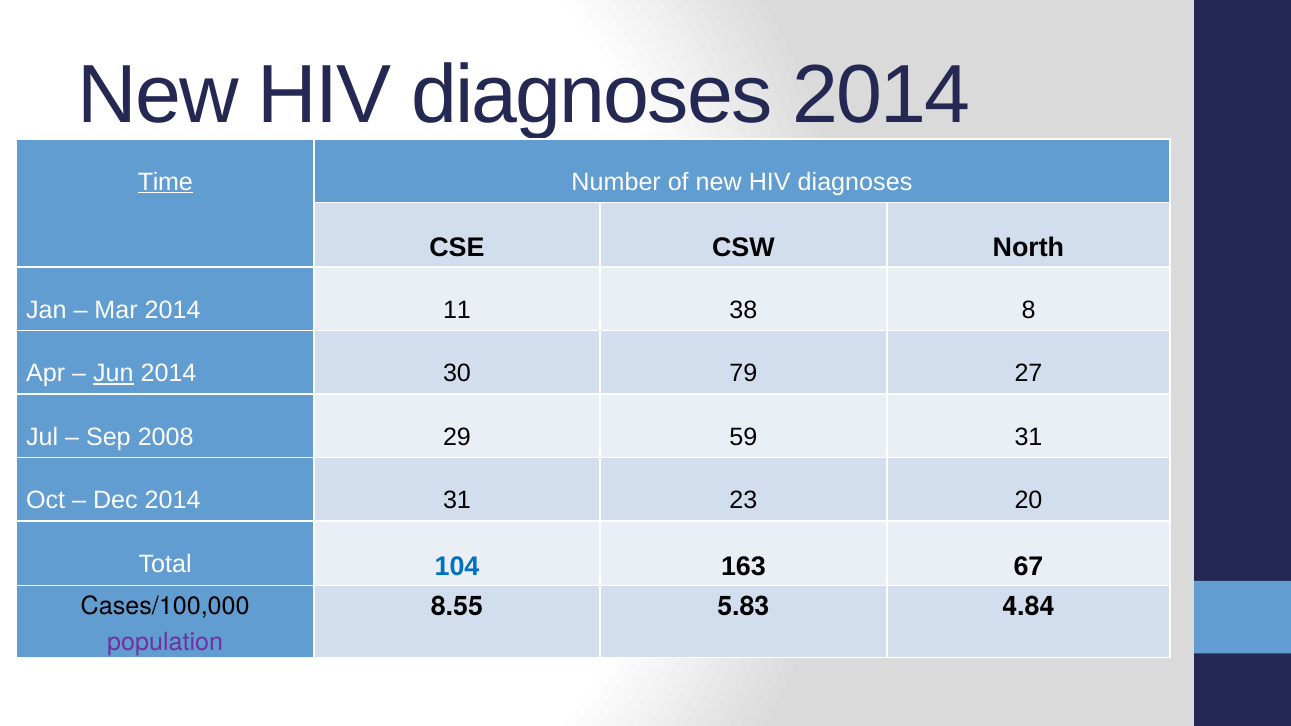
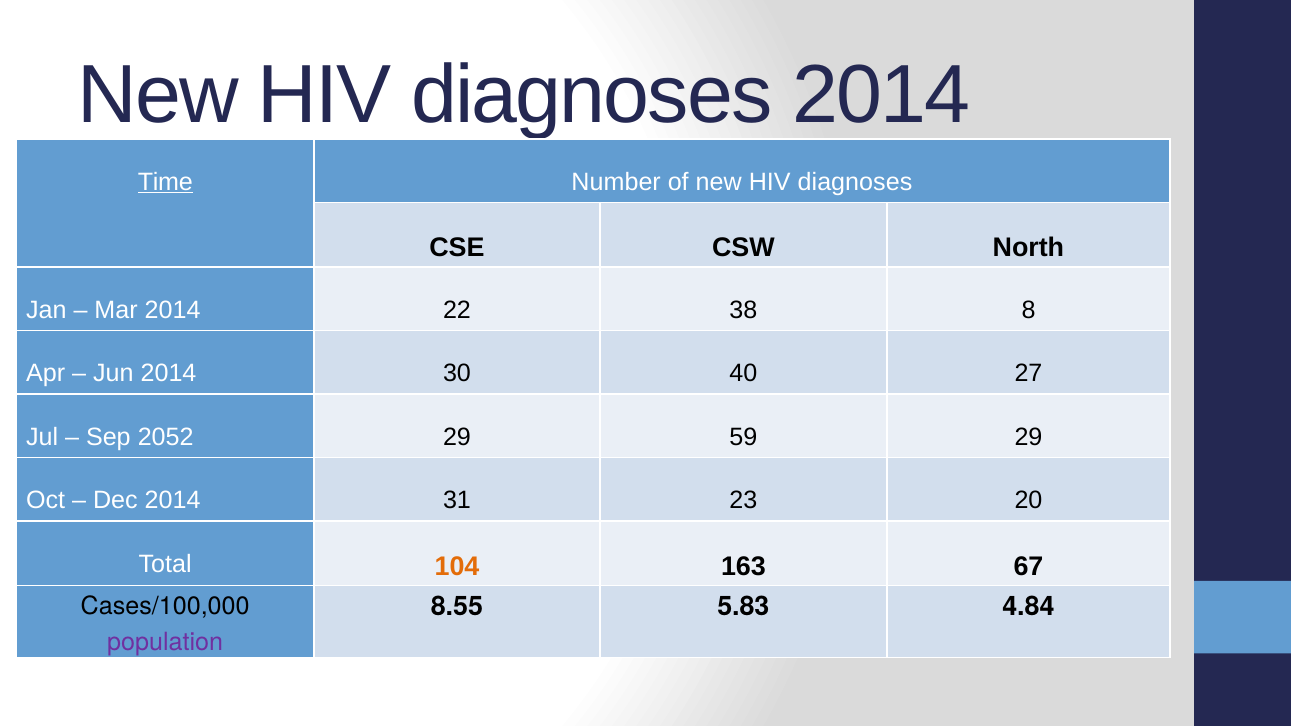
11: 11 -> 22 (457, 310)
Jun underline: present -> none (113, 373)
79: 79 -> 40 (743, 373)
2008: 2008 -> 2052 (166, 437)
59 31: 31 -> 29 (1028, 437)
104 colour: blue -> orange (457, 567)
